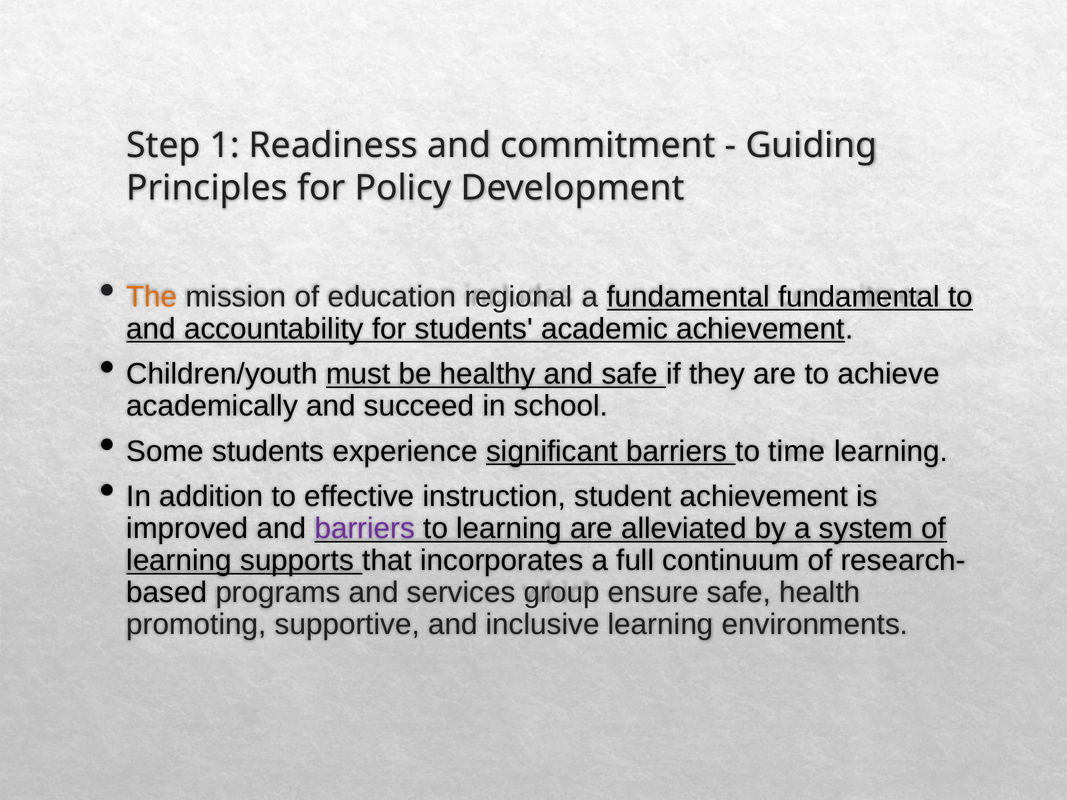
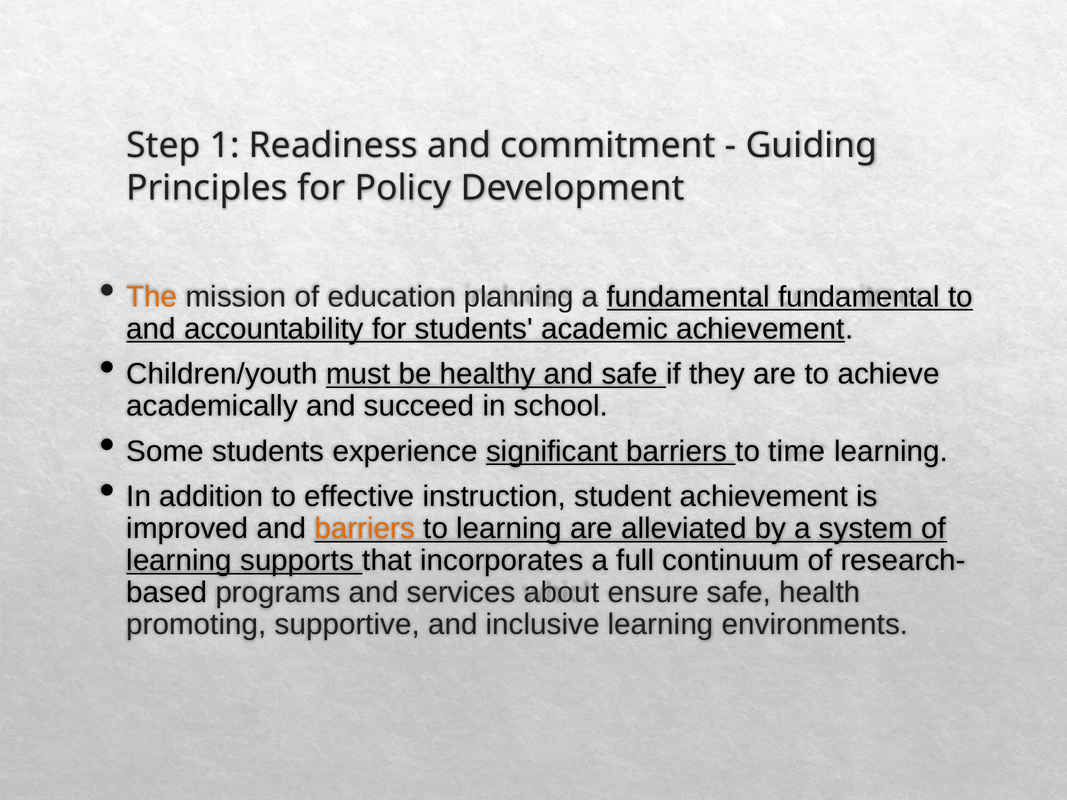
regional: regional -> planning (519, 297)
barriers colour: purple -> orange (365, 529)
group: group -> about (562, 593)
